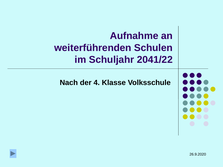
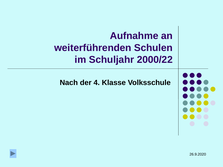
2041/22: 2041/22 -> 2000/22 (155, 60)
